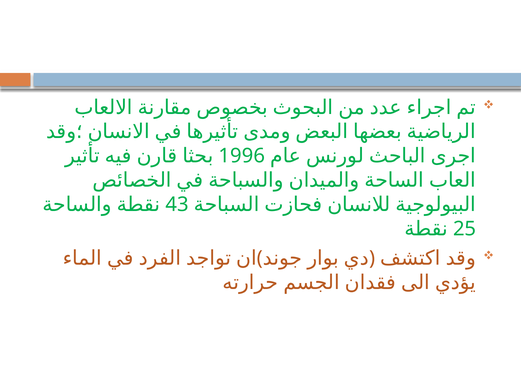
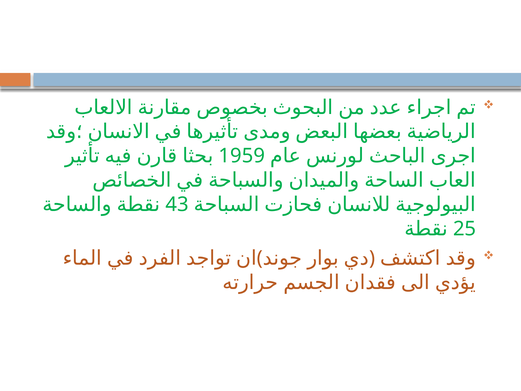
1996: 1996 -> 1959 (242, 156)
